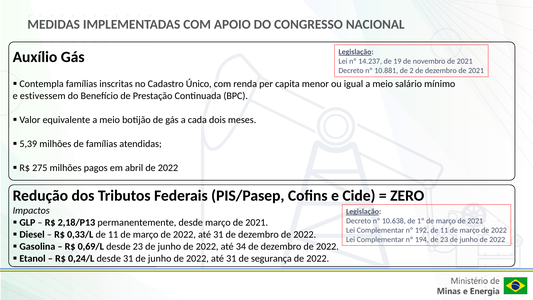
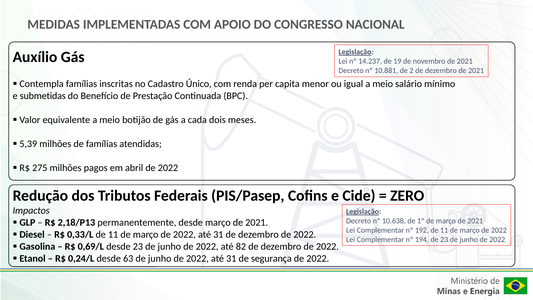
estivessem: estivessem -> submetidas (43, 96)
34: 34 -> 82 (241, 246)
desde 31: 31 -> 63 (128, 258)
